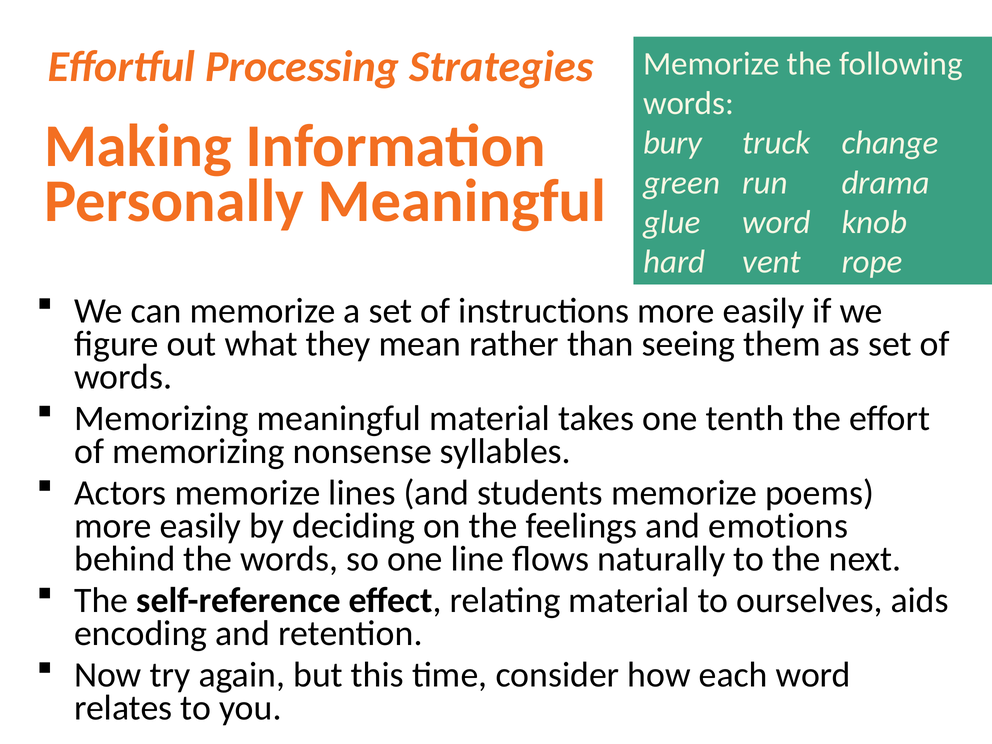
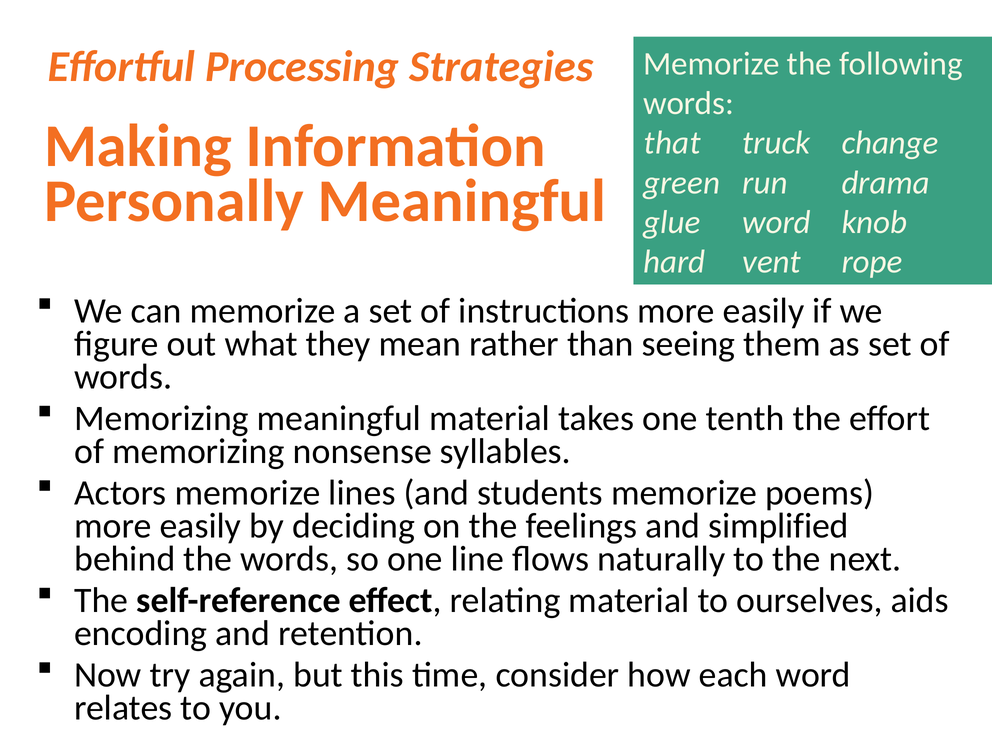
bury: bury -> that (672, 143)
emotions: emotions -> simplified (779, 526)
